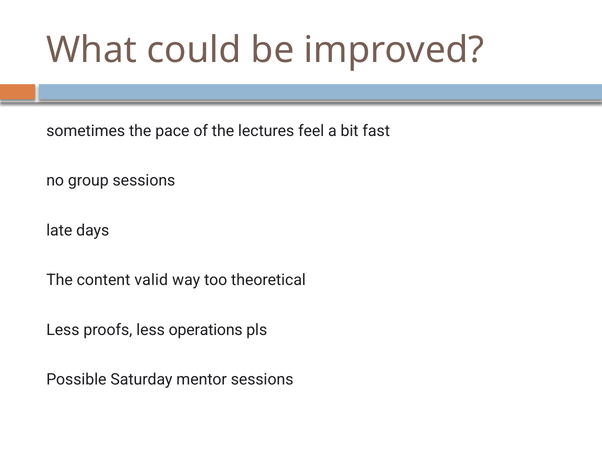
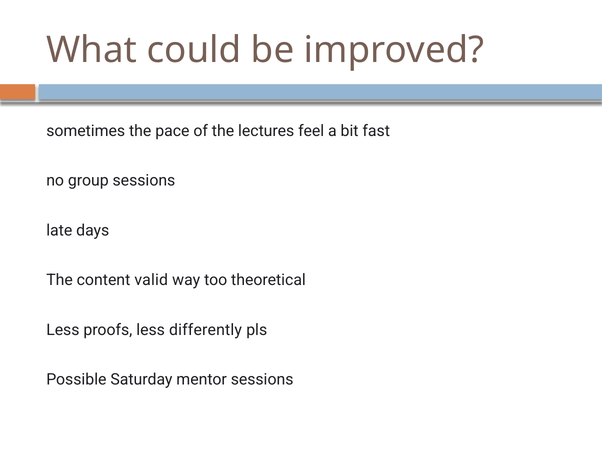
operations: operations -> differently (206, 330)
